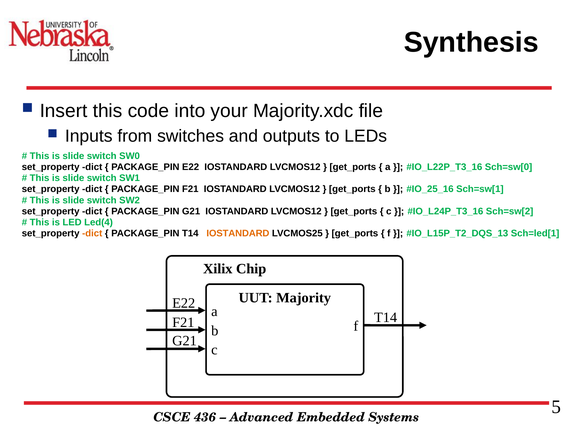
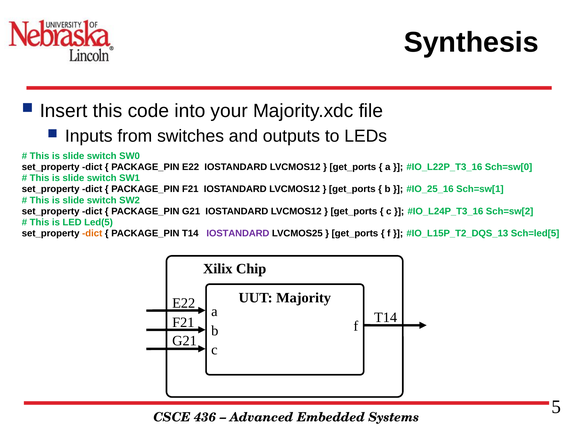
Led(4: Led(4 -> Led(5 (99, 223)
IOSTANDARD colour: orange -> purple (238, 234)
Sch=led[1: Sch=led[1 -> Sch=led[5 (535, 234)
